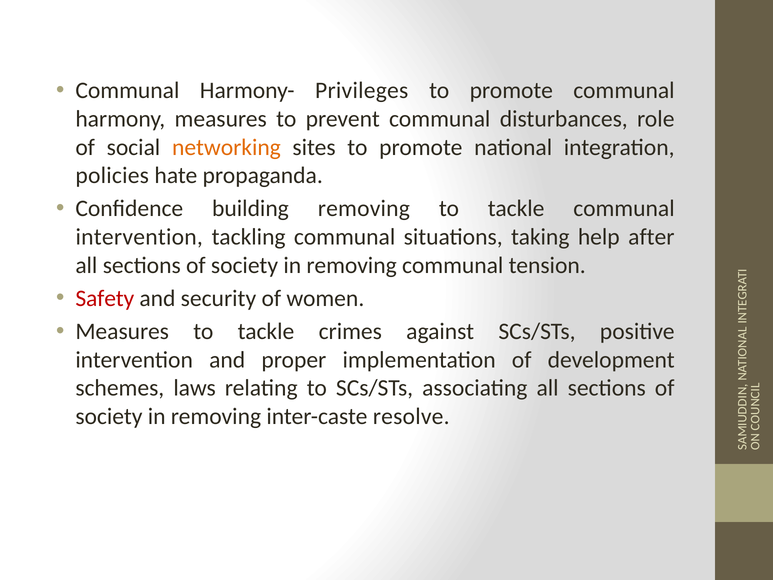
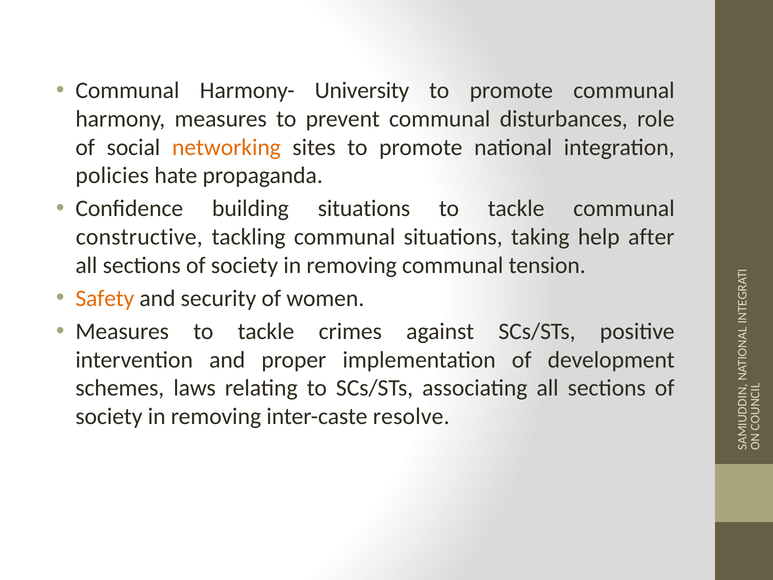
Privileges: Privileges -> University (362, 91)
building removing: removing -> situations (364, 209)
intervention: intervention -> constructive (139, 237)
Safety colour: red -> orange (105, 298)
